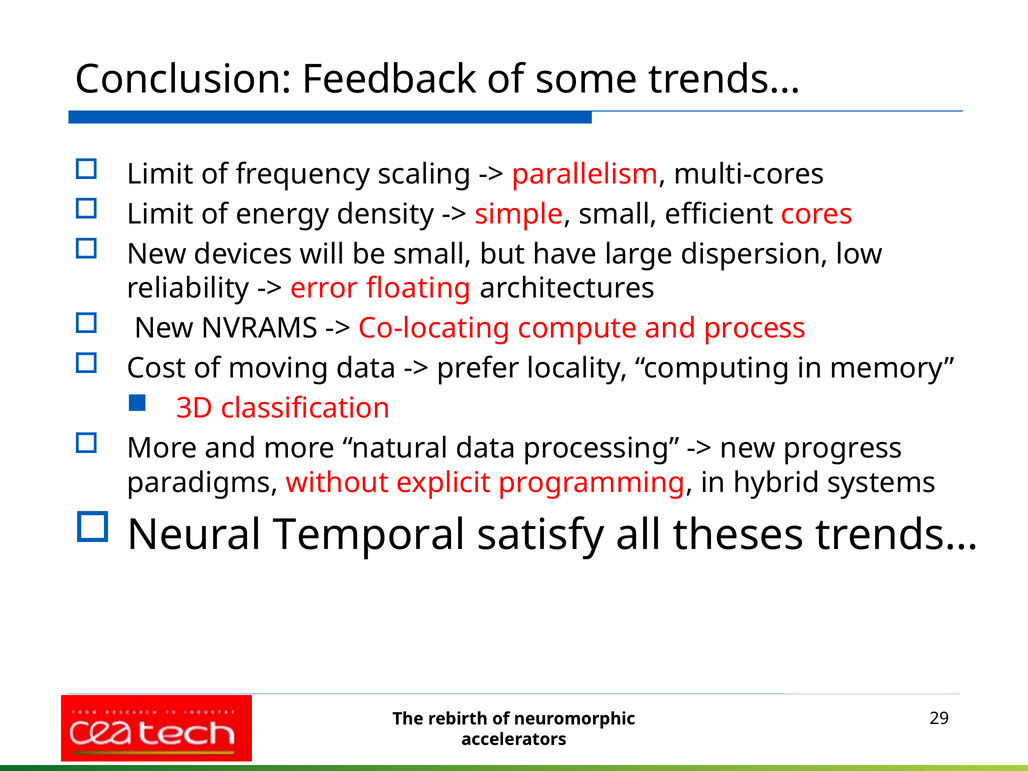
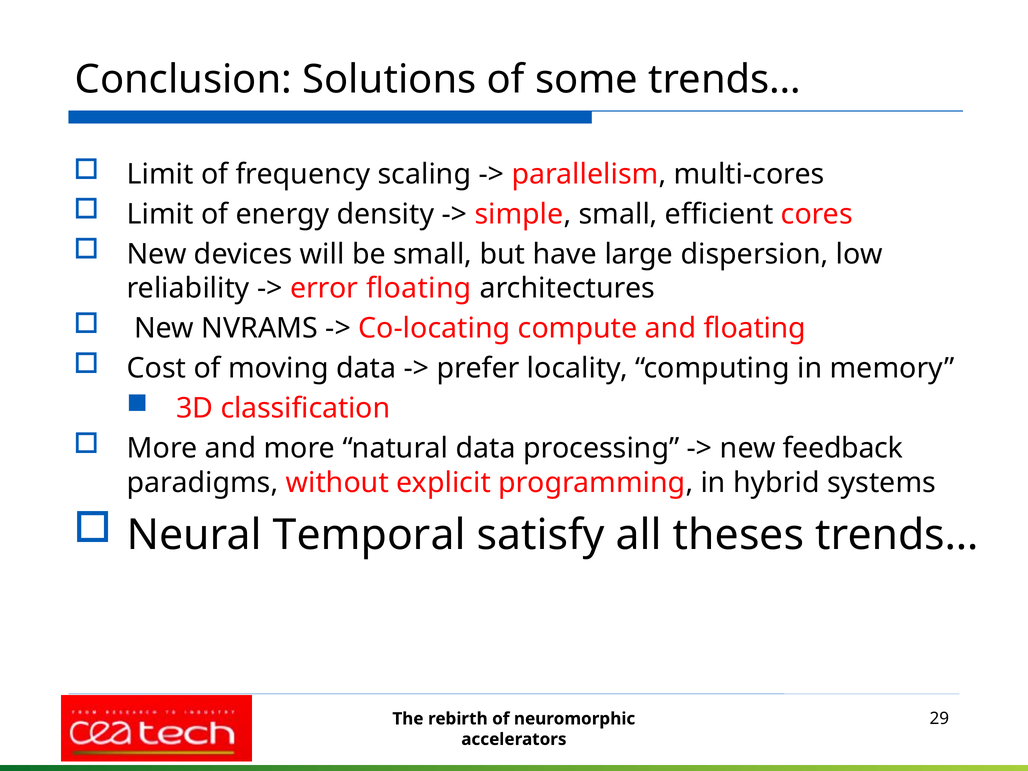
Feedback: Feedback -> Solutions (389, 80)
and process: process -> floating (755, 328)
progress: progress -> feedback (843, 448)
